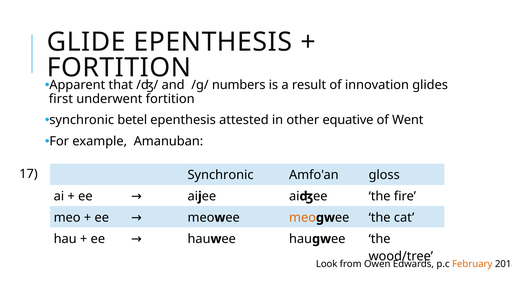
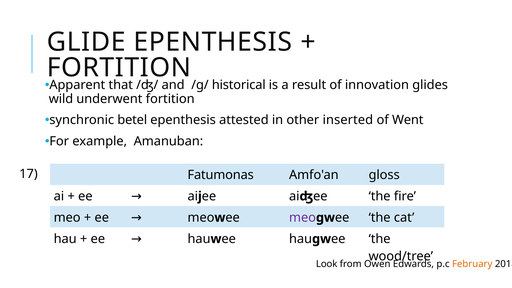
numbers: numbers -> historical (239, 85)
first: first -> wild (61, 99)
equative: equative -> inserted (348, 120)
Synchronic: Synchronic -> Fatumonas (221, 175)
meo colour: orange -> purple (303, 218)
